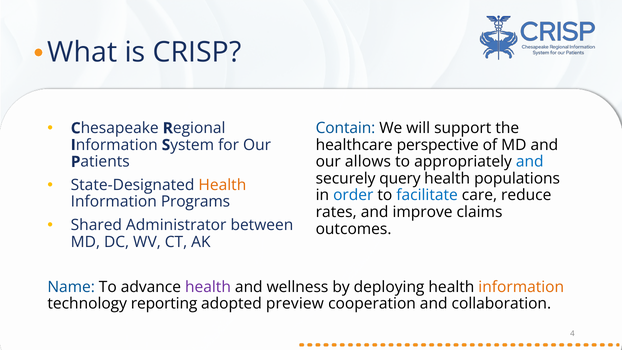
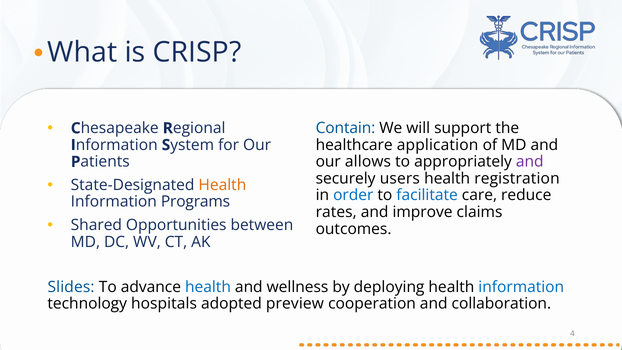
perspective: perspective -> application (438, 145)
and colour: blue -> purple (530, 162)
query: query -> users (400, 178)
populations: populations -> registration (517, 178)
Administrator: Administrator -> Opportunities (176, 225)
Name: Name -> Slides (71, 287)
health colour: purple -> blue (208, 287)
information colour: orange -> blue (521, 287)
reporting: reporting -> hospitals (164, 304)
